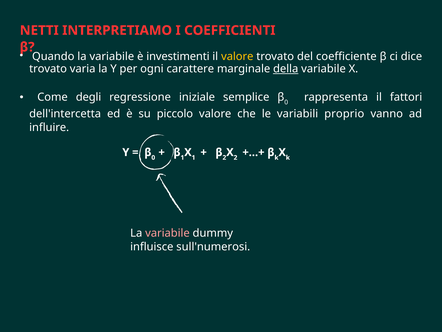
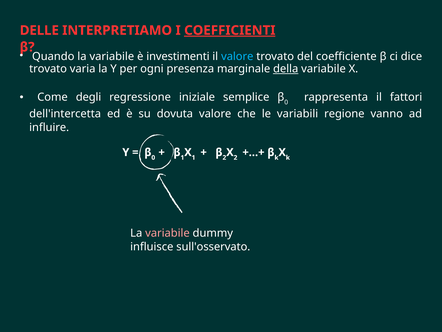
NETTI: NETTI -> DELLE (39, 30)
COEFFICIENTI underline: none -> present (230, 30)
valore colour: yellow -> light blue (237, 56)
carattere: carattere -> presenza (190, 69)
piccolo: piccolo -> dovuta (175, 113)
proprio: proprio -> regione (344, 113)
sull'numerosi: sull'numerosi -> sull'osservato (213, 247)
